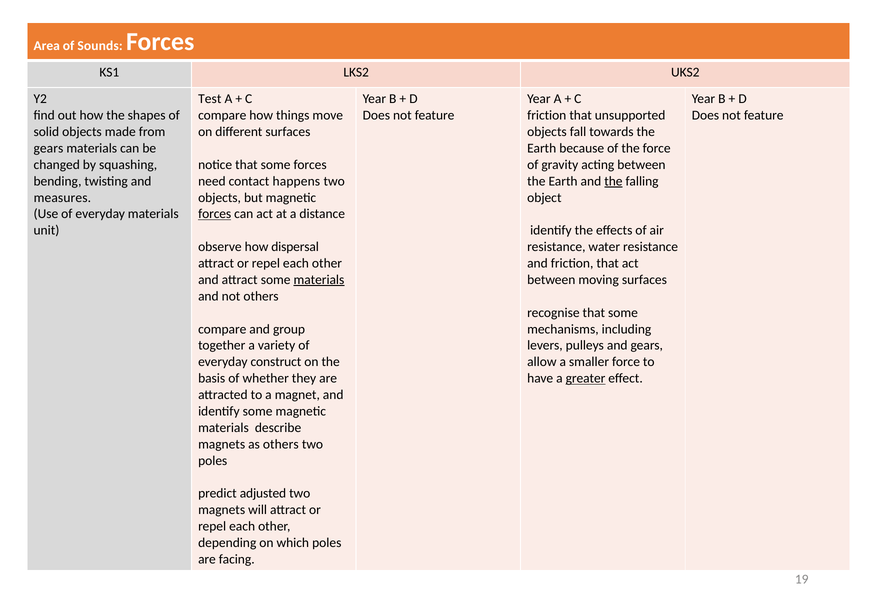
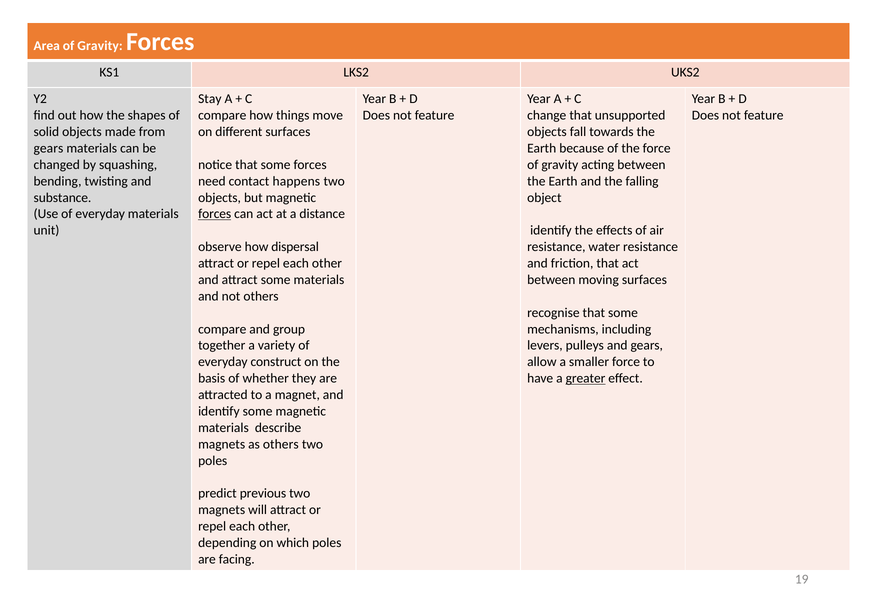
Area of Sounds: Sounds -> Gravity (100, 46)
Test: Test -> Stay (210, 99)
friction: friction -> change (547, 115)
the underline: present -> none (613, 181)
measures: measures -> substance (62, 198)
materials underline: present -> none (319, 280)
adjusted: adjusted -> previous (263, 494)
